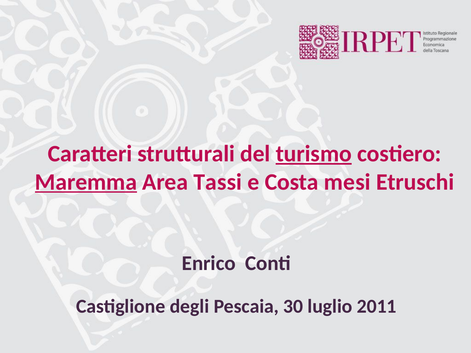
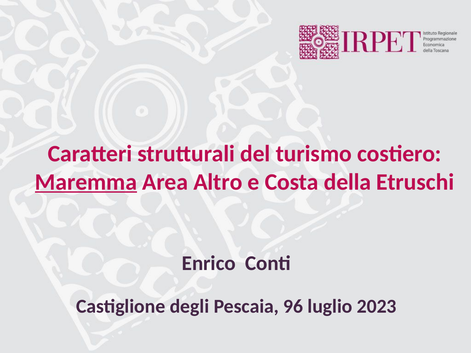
turismo underline: present -> none (314, 154)
Tassi: Tassi -> Altro (218, 182)
mesi: mesi -> della (347, 182)
30: 30 -> 96 (293, 306)
2011: 2011 -> 2023 (377, 306)
